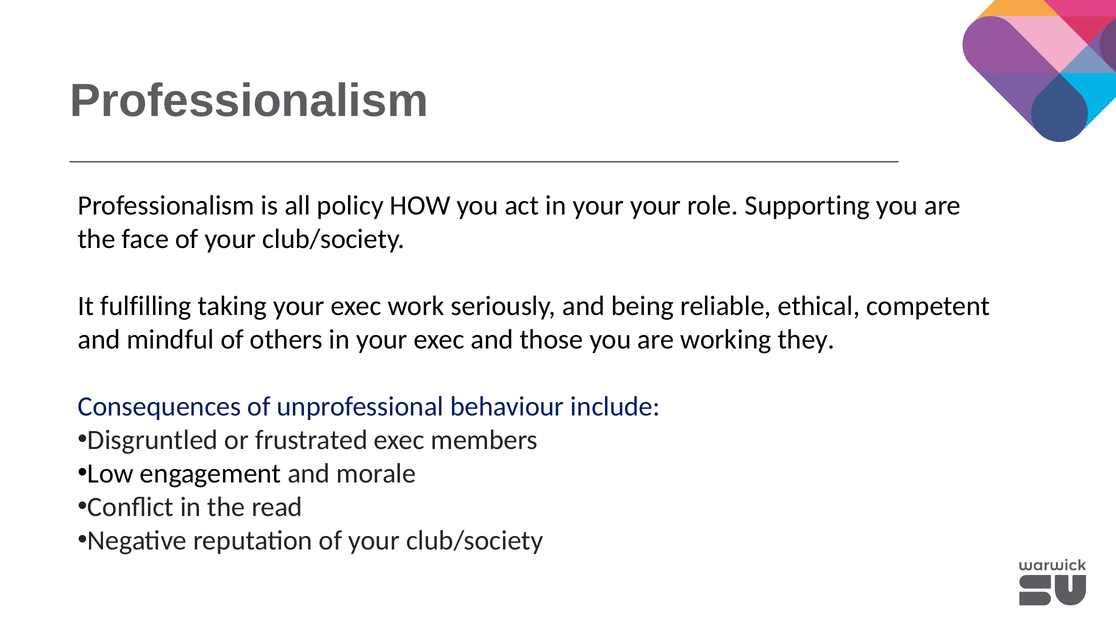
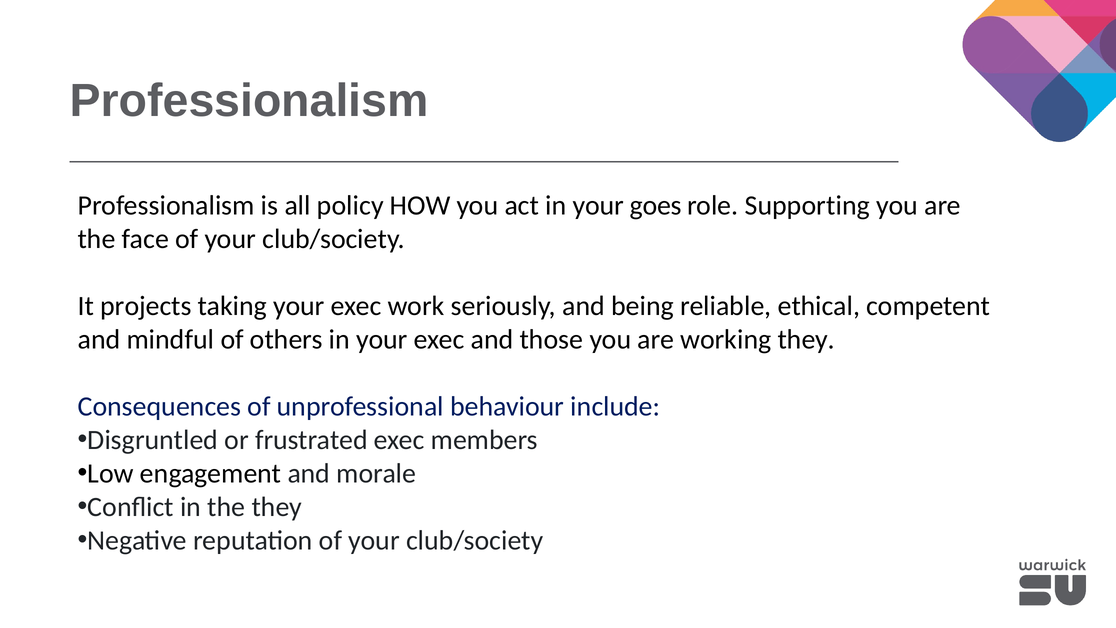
your your: your -> goes (656, 206)
fulfilling: fulfilling -> projects (146, 306)
the read: read -> they (277, 507)
